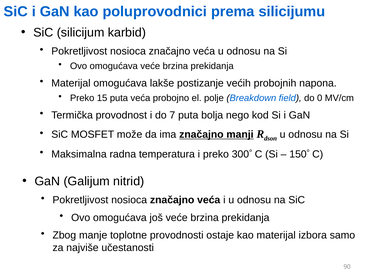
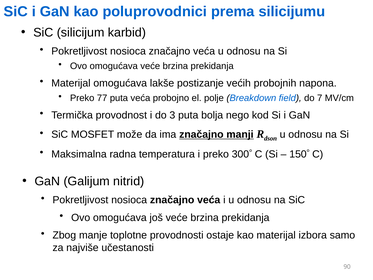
15: 15 -> 77 (102, 98)
0: 0 -> 7 (320, 98)
7: 7 -> 3 (172, 115)
